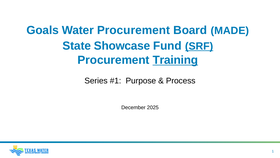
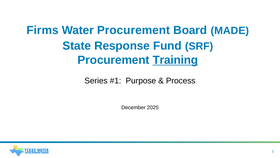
Goals: Goals -> Firms (43, 30)
Showcase: Showcase -> Response (122, 46)
SRF underline: present -> none (199, 46)
